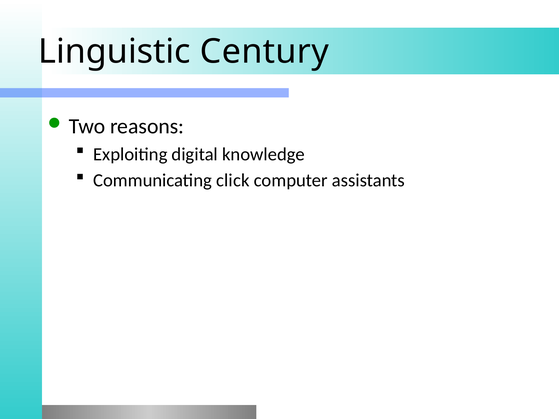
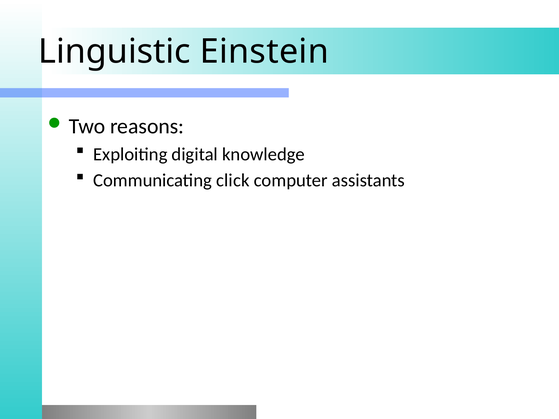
Century: Century -> Einstein (264, 52)
